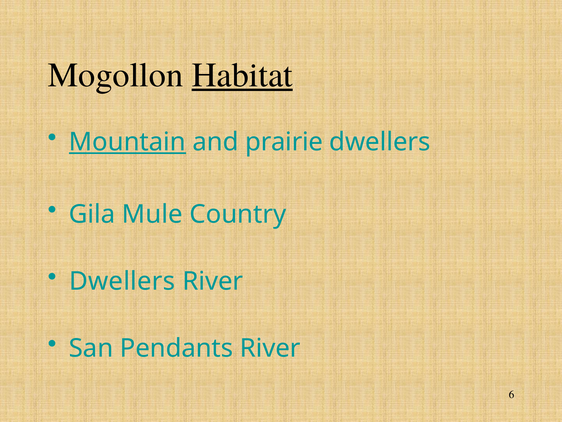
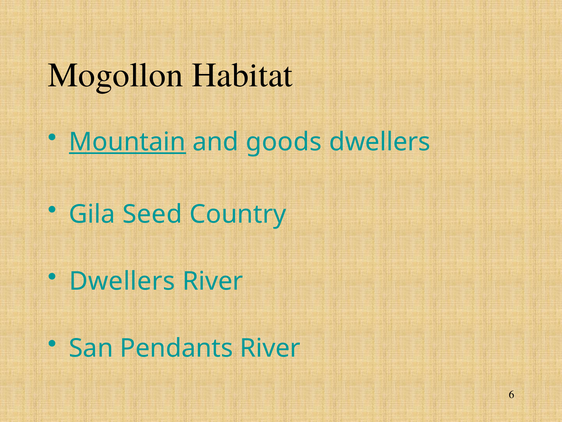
Habitat underline: present -> none (242, 75)
prairie: prairie -> goods (284, 142)
Mule: Mule -> Seed (152, 214)
